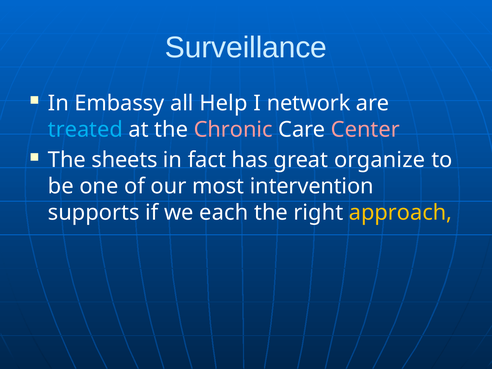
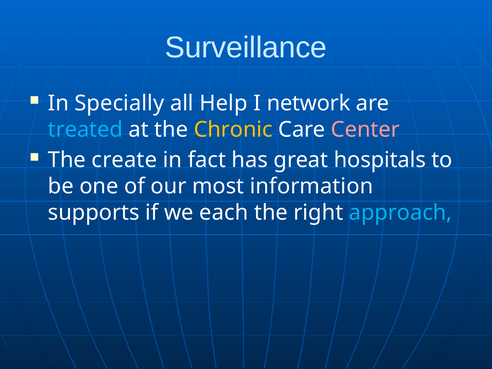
Embassy: Embassy -> Specially (119, 103)
Chronic colour: pink -> yellow (233, 129)
sheets: sheets -> create (124, 160)
organize: organize -> hospitals (380, 160)
intervention: intervention -> information (312, 186)
approach colour: yellow -> light blue (401, 213)
